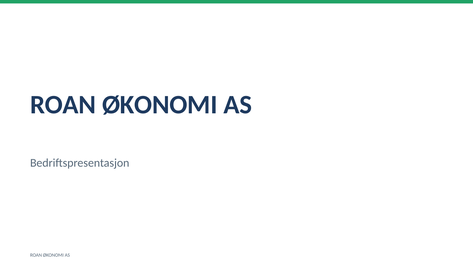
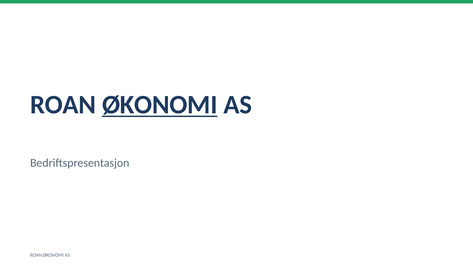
ØKONOMI underline: none -> present (160, 105)
